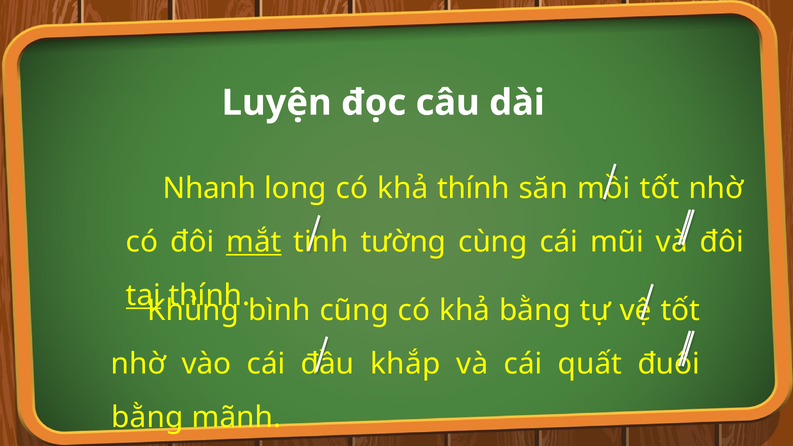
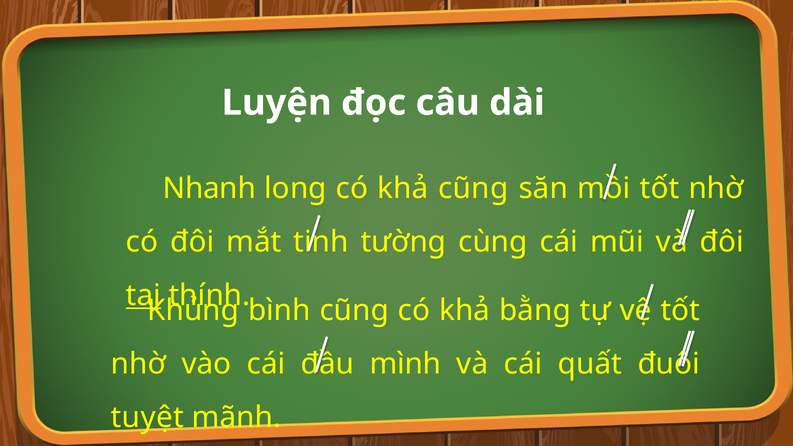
khả thính: thính -> cũng (473, 188)
mắt underline: present -> none (254, 242)
khắp: khắp -> mình (406, 364)
bằng: bằng -> tuyệt (147, 417)
